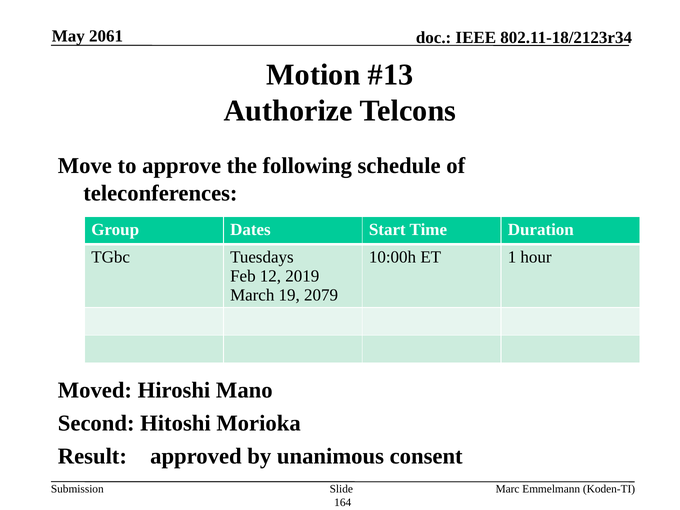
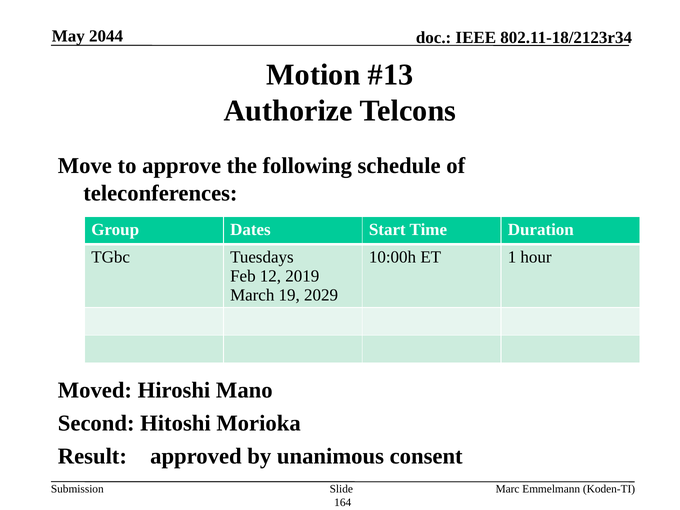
2061: 2061 -> 2044 (106, 36)
2079: 2079 -> 2029 (321, 295)
